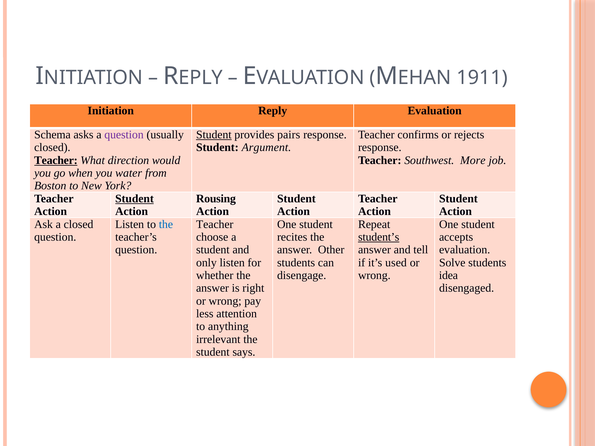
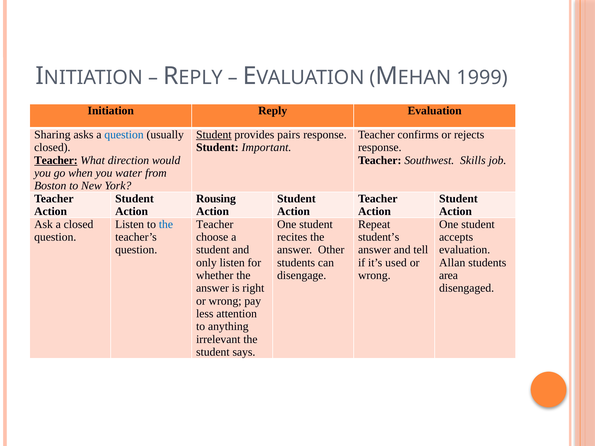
1911: 1911 -> 1999 (482, 78)
Schema: Schema -> Sharing (52, 135)
question colour: purple -> blue (124, 135)
Argument: Argument -> Important (266, 148)
More: More -> Skills (473, 160)
Student underline: present -> none (134, 199)
student’s underline: present -> none (379, 237)
Solve: Solve -> Allan (452, 263)
idea: idea -> area (448, 275)
